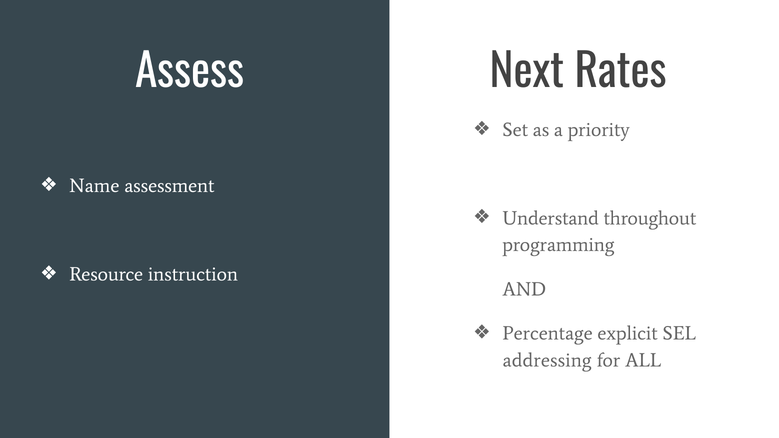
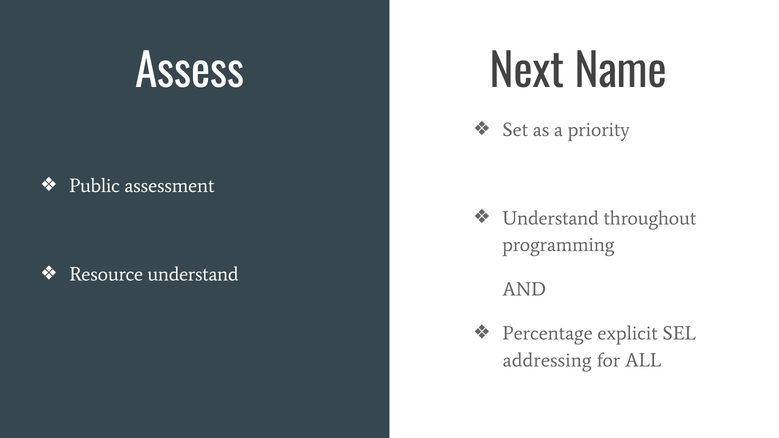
Rates: Rates -> Name (621, 73)
Name: Name -> Public (95, 186)
Resource instruction: instruction -> understand (193, 274)
